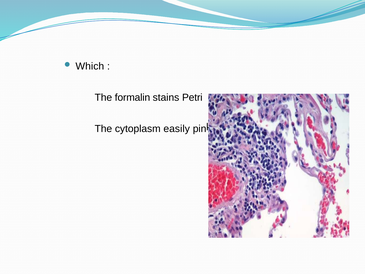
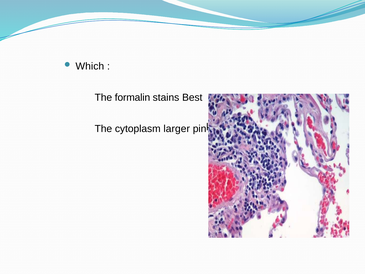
Petri: Petri -> Best (192, 97)
easily: easily -> larger (177, 129)
